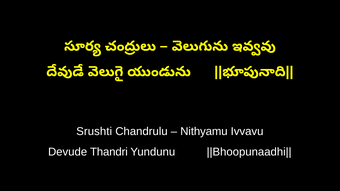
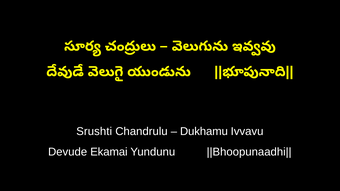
Nithyamu: Nithyamu -> Dukhamu (204, 132)
Thandri: Thandri -> Ekamai (109, 152)
